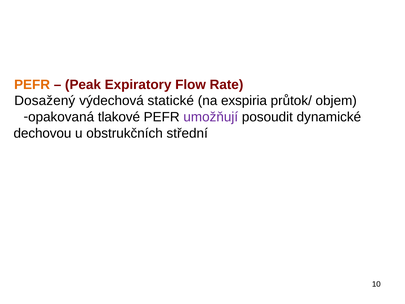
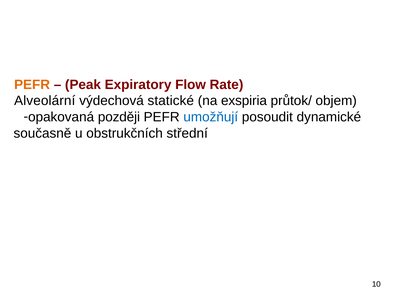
Dosažený: Dosažený -> Alveolární (45, 101)
tlakové: tlakové -> později (119, 117)
umožňují colour: purple -> blue (211, 117)
dechovou: dechovou -> současně (42, 133)
